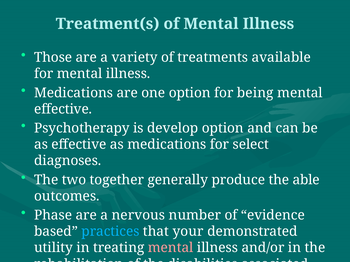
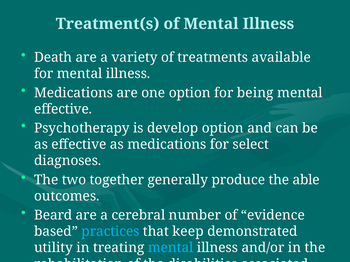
Those: Those -> Death (53, 58)
Phase: Phase -> Beard (53, 216)
nervous: nervous -> cerebral (138, 216)
your: your -> keep (188, 232)
mental colour: pink -> light blue (171, 248)
